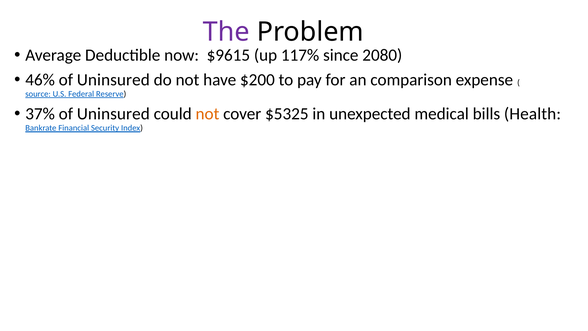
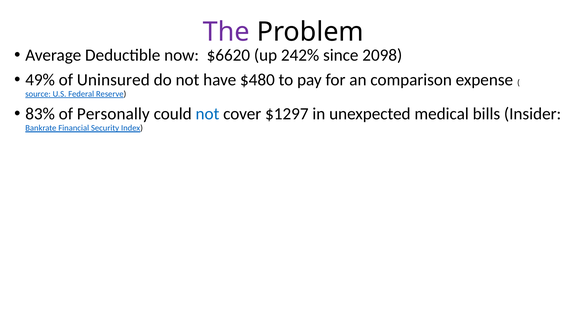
$9615: $9615 -> $6620 (228, 55)
117%: 117% -> 242% (300, 55)
2080: 2080 -> 2098 (382, 55)
46%: 46% -> 49% (40, 80)
$200: $200 -> $480 (257, 80)
37%: 37% -> 83% (40, 114)
Uninsured: Uninsured -> Personally (113, 114)
not colour: orange -> blue (207, 114)
$5325: $5325 -> $1297 (287, 114)
Health: Health -> Insider (533, 114)
